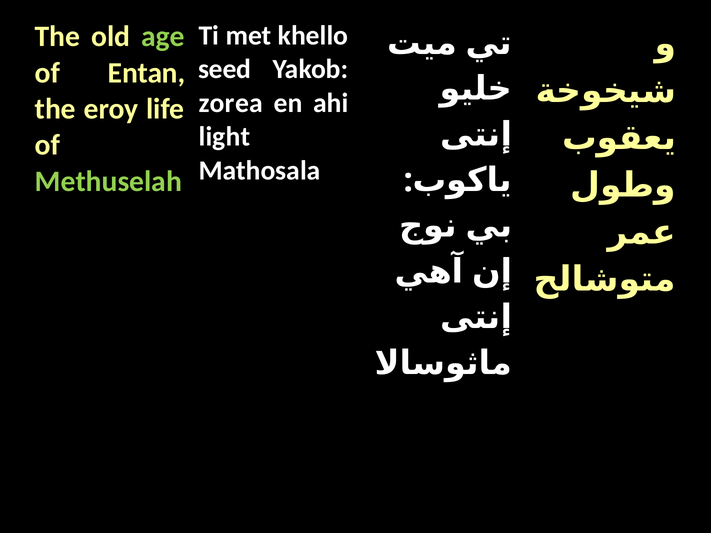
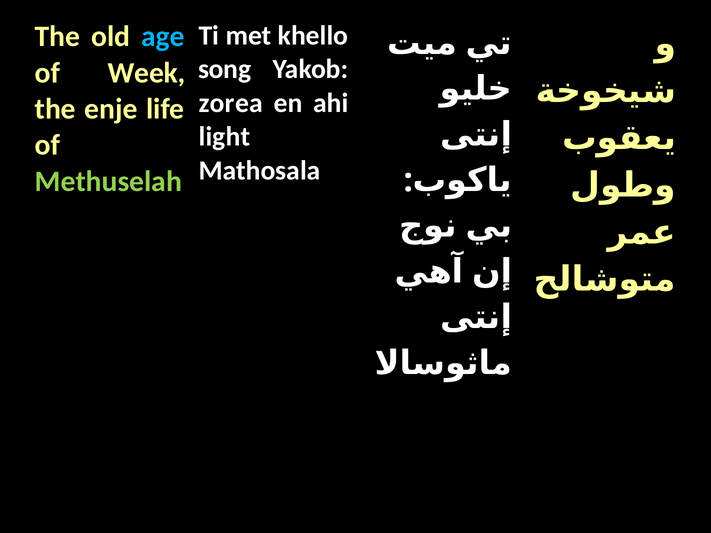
age colour: light green -> light blue (163, 37)
seed: seed -> song (225, 69)
Entan: Entan -> Week (147, 73)
eroy: eroy -> enje (111, 109)
